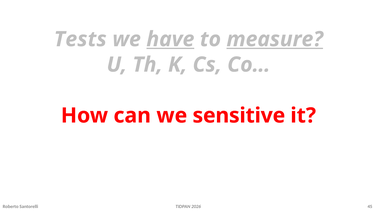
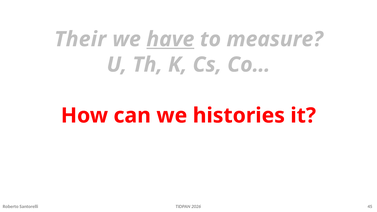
Tests: Tests -> Their (80, 39)
measure underline: present -> none (275, 39)
sensitive: sensitive -> histories (239, 116)
